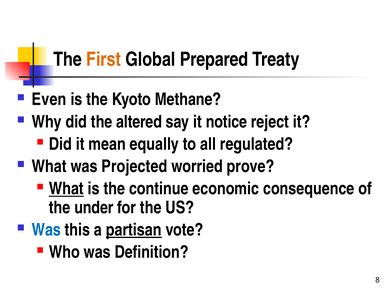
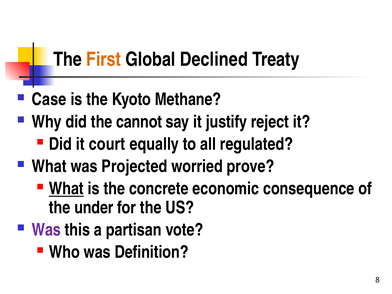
Prepared: Prepared -> Declined (214, 59)
Even: Even -> Case (49, 99)
altered: altered -> cannot (139, 122)
notice: notice -> justify (226, 122)
mean: mean -> court (107, 144)
continue: continue -> concrete (159, 189)
Was colour: blue -> purple (46, 230)
partisan underline: present -> none (134, 230)
